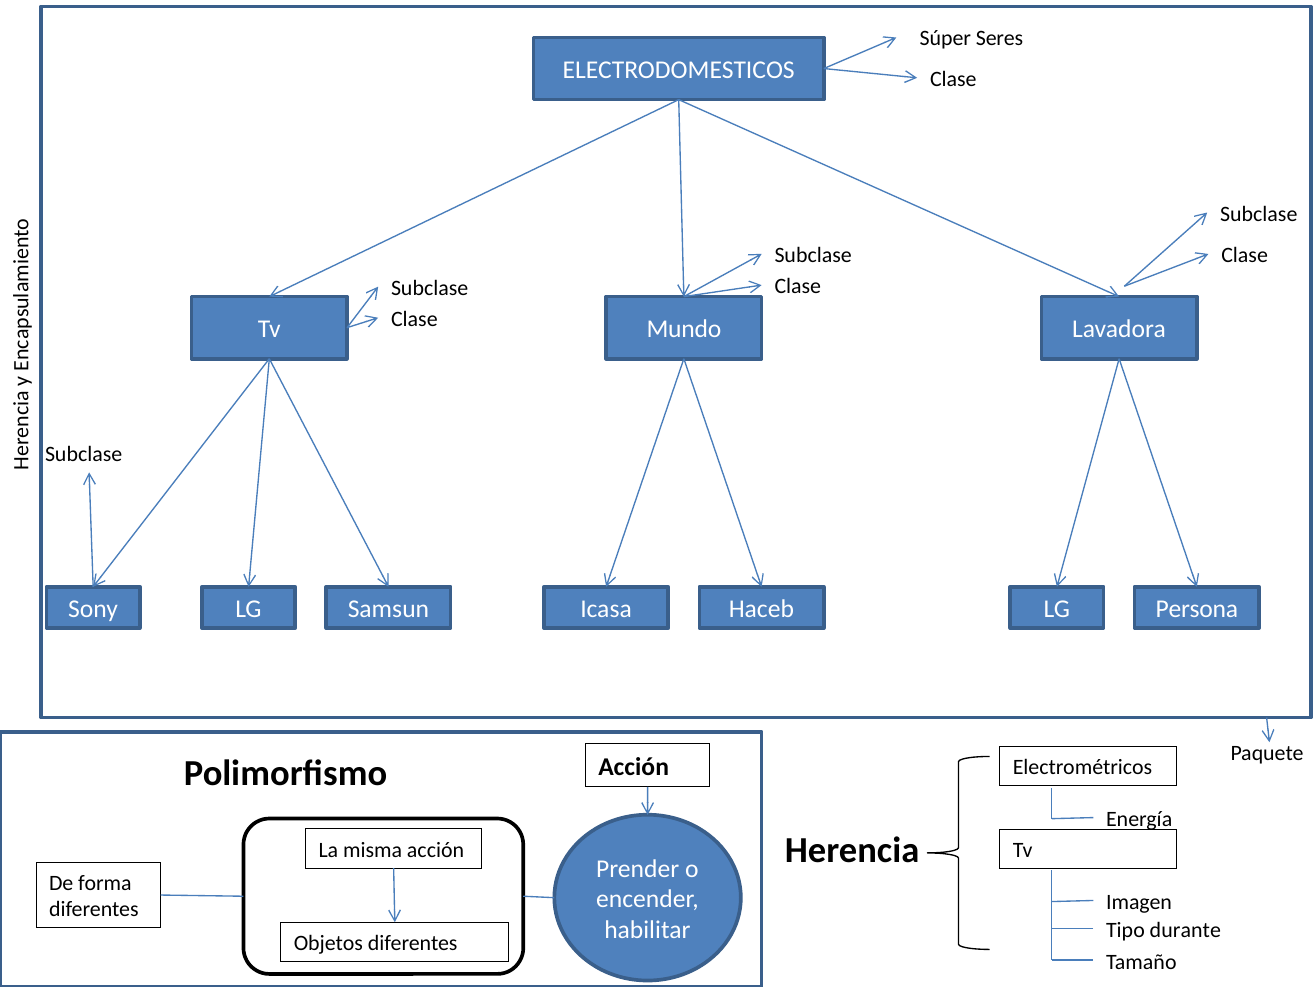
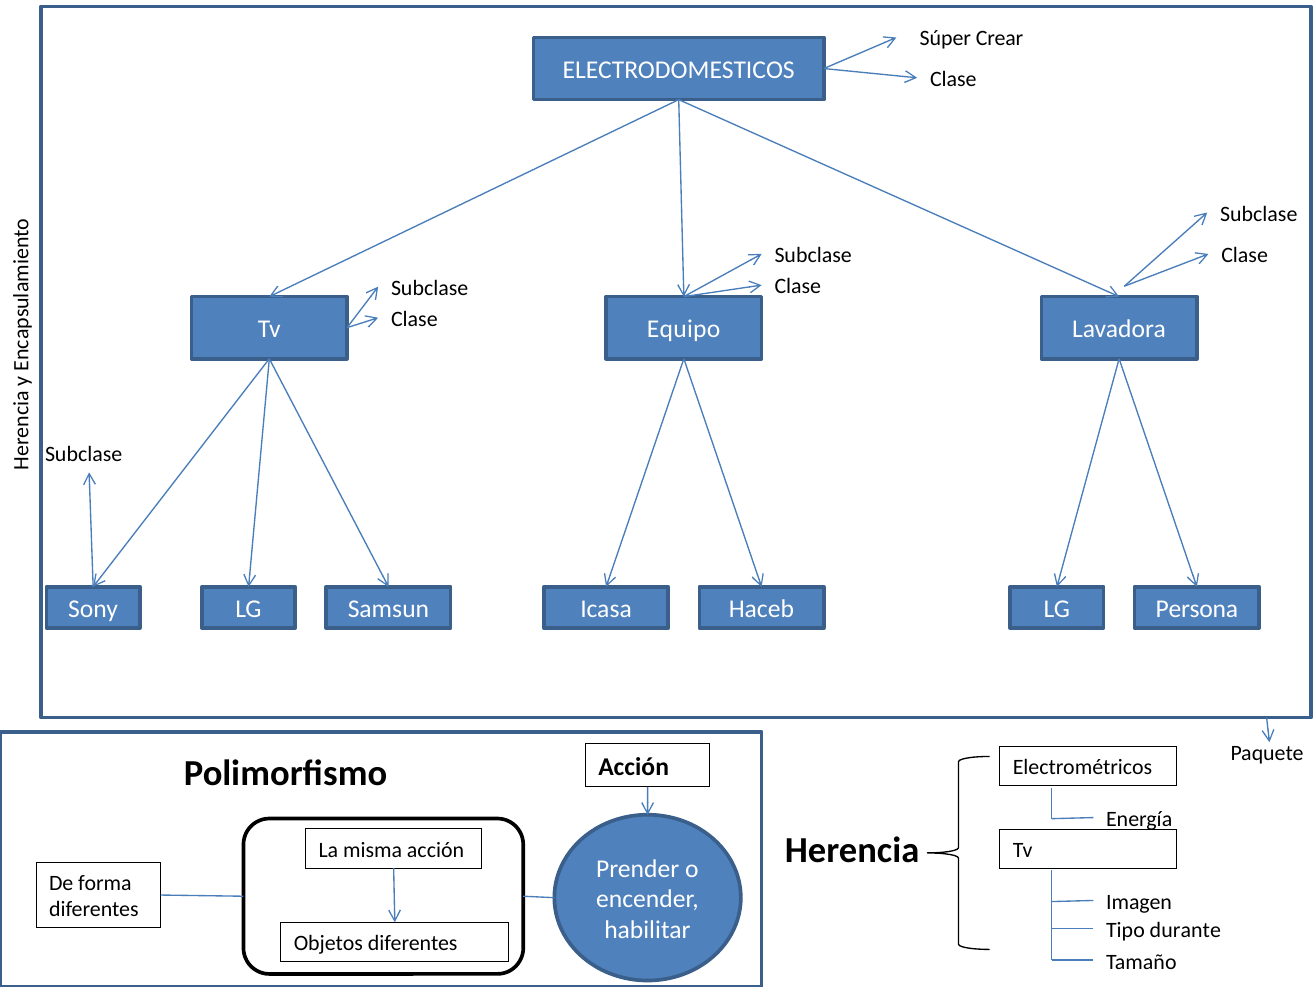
Seres: Seres -> Crear (1000, 38)
Mundo: Mundo -> Equipo (684, 329)
